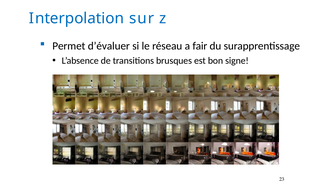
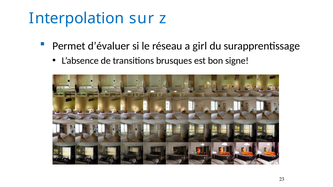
fair: fair -> girl (200, 46)
